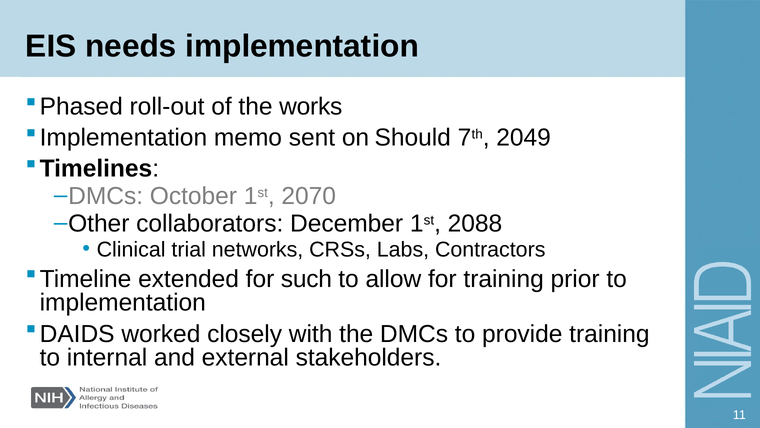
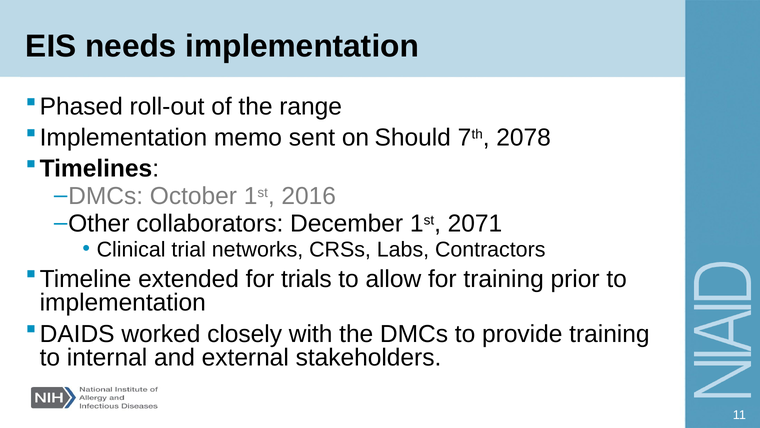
works: works -> range (311, 106)
2049: 2049 -> 2078 (524, 137)
2070: 2070 -> 2016 (309, 196)
2088: 2088 -> 2071 (475, 223)
such: such -> trials (306, 279)
